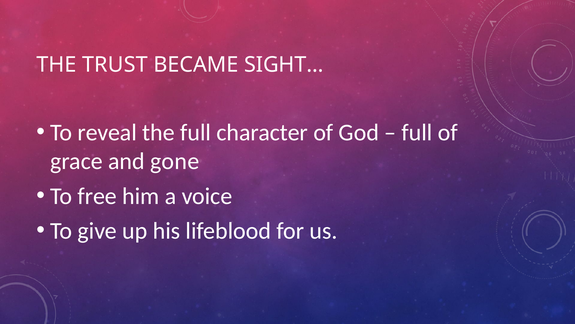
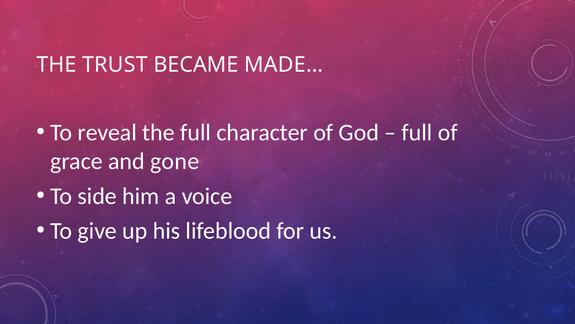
SIGHT…: SIGHT… -> MADE… (284, 65)
free: free -> side (97, 196)
